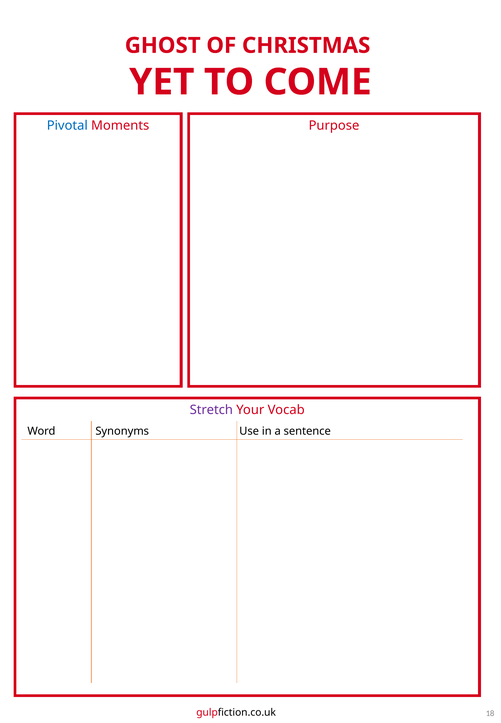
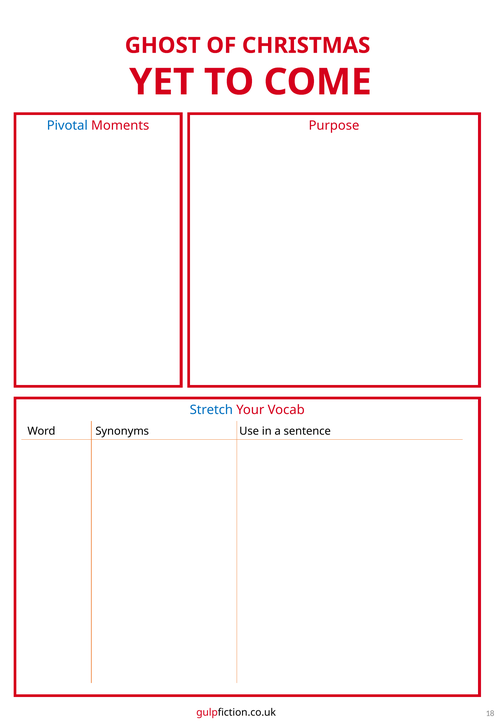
Stretch colour: purple -> blue (211, 410)
